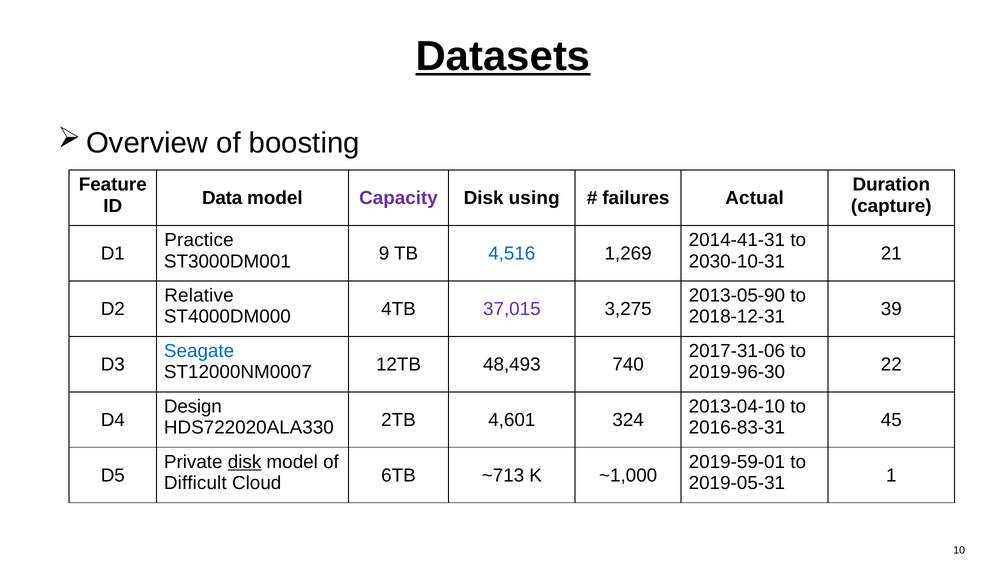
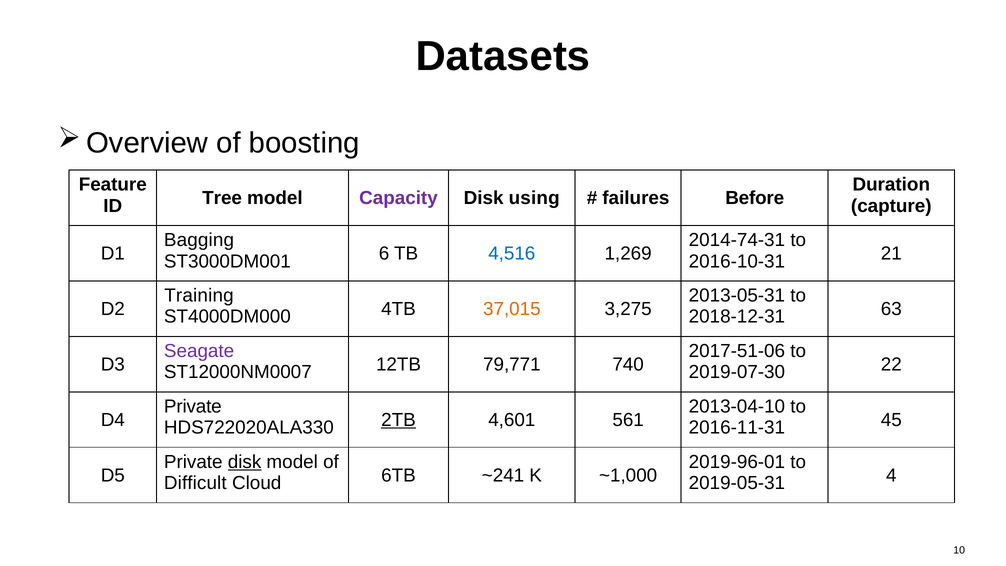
Datasets underline: present -> none (503, 56)
Data: Data -> Tree (222, 198)
Actual: Actual -> Before (755, 198)
Practice: Practice -> Bagging (199, 240)
2014-41-31: 2014-41-31 -> 2014-74-31 (737, 240)
9: 9 -> 6 (384, 254)
2030-10-31: 2030-10-31 -> 2016-10-31 (737, 261)
Relative: Relative -> Training (199, 296)
2013-05-90: 2013-05-90 -> 2013-05-31 (737, 296)
37,015 colour: purple -> orange (512, 309)
39: 39 -> 63 (891, 309)
Seagate colour: blue -> purple (199, 351)
2017-31-06: 2017-31-06 -> 2017-51-06 (737, 351)
48,493: 48,493 -> 79,771 (512, 364)
2019-96-30: 2019-96-30 -> 2019-07-30 (737, 372)
Design: Design -> Private (193, 407)
2TB underline: none -> present (399, 420)
324: 324 -> 561 (628, 420)
2016-83-31: 2016-83-31 -> 2016-11-31 (737, 428)
2019-59-01: 2019-59-01 -> 2019-96-01 (737, 462)
~713: ~713 -> ~241 (503, 475)
1: 1 -> 4 (891, 475)
